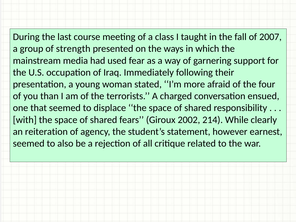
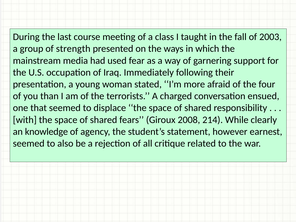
2007: 2007 -> 2003 (270, 37)
2002: 2002 -> 2008 (189, 120)
reiteration: reiteration -> knowledge (46, 132)
